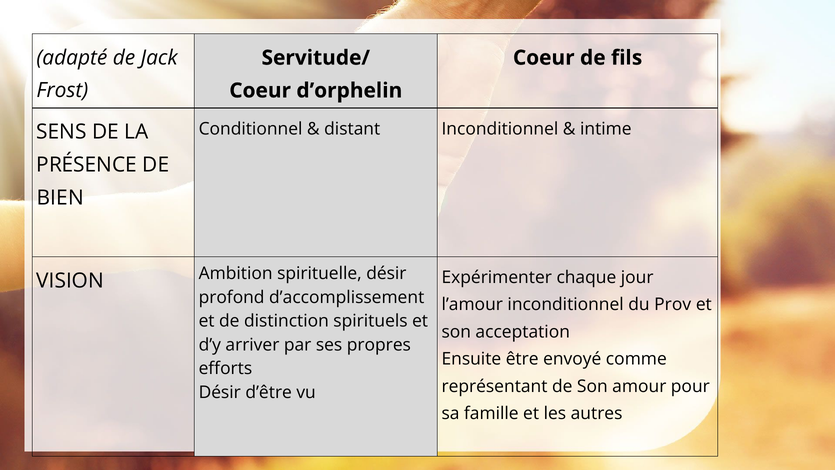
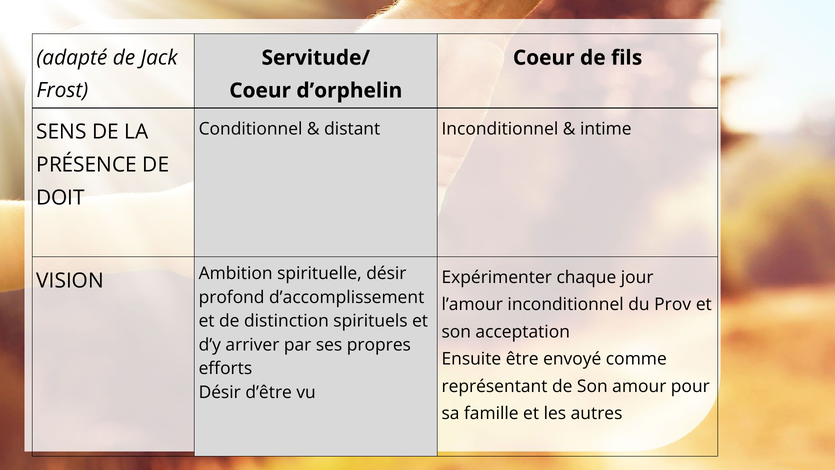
BIEN: BIEN -> DOIT (60, 198)
